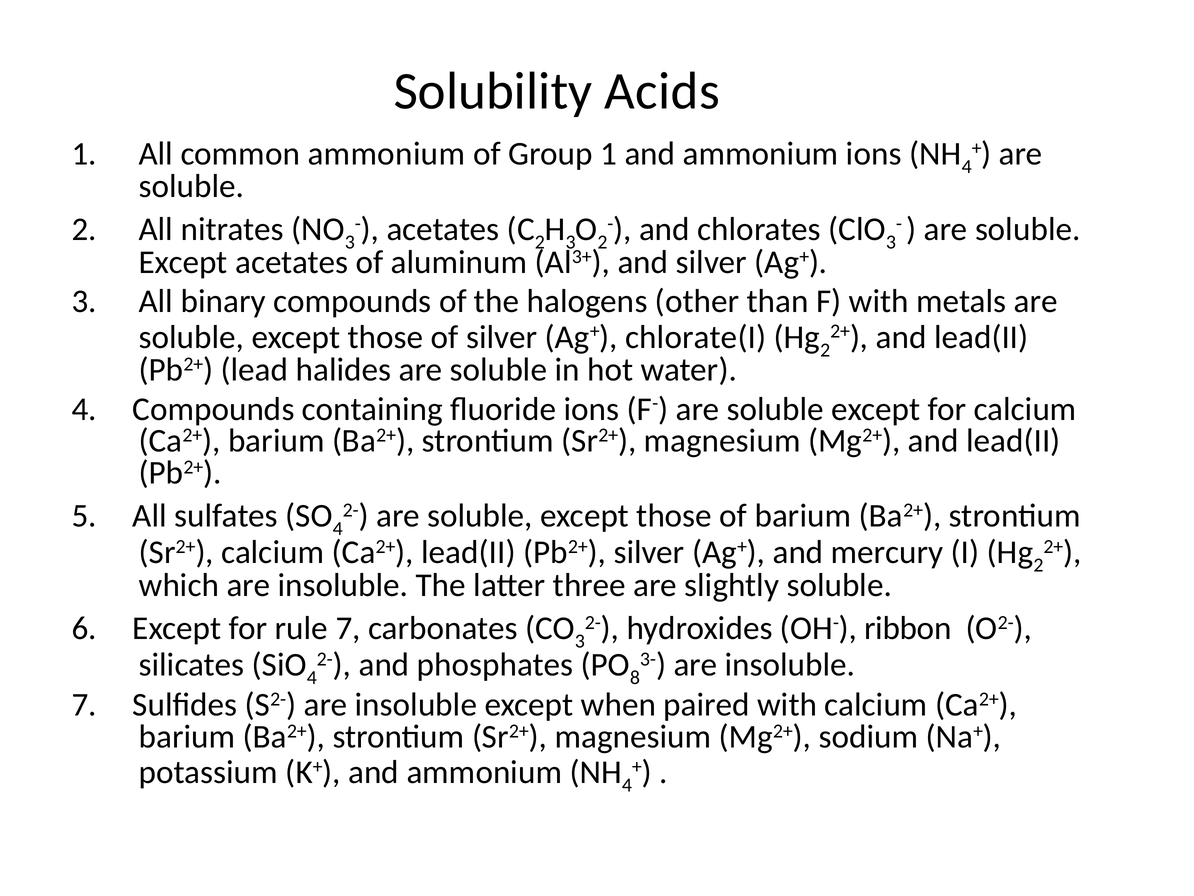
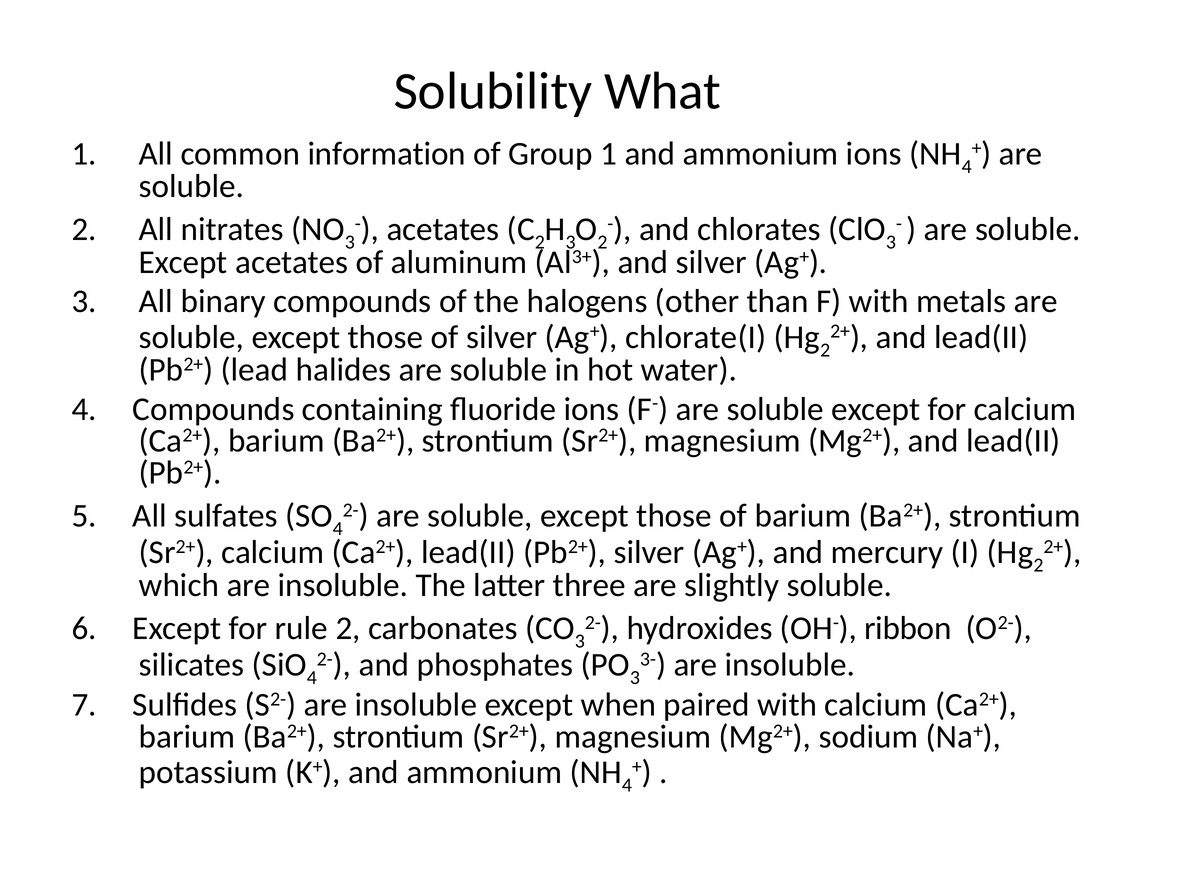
Acids: Acids -> What (663, 91)
common ammonium: ammonium -> information (387, 154)
rule 7: 7 -> 2 (348, 628)
8: 8 -> 3 (635, 677)
